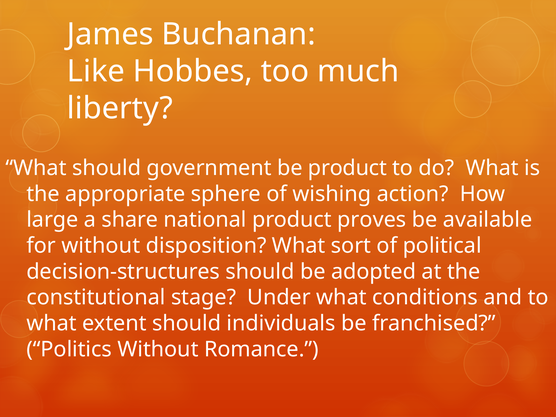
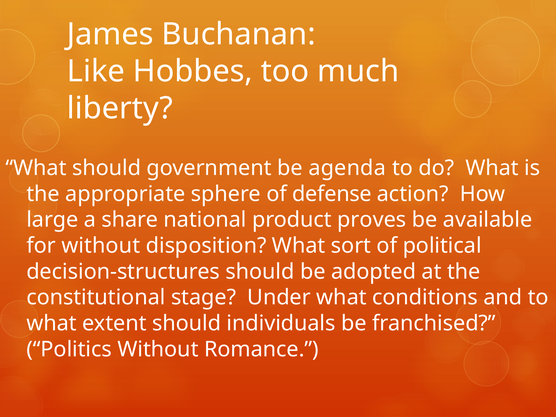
be product: product -> agenda (347, 168)
wishing: wishing -> defense (332, 194)
